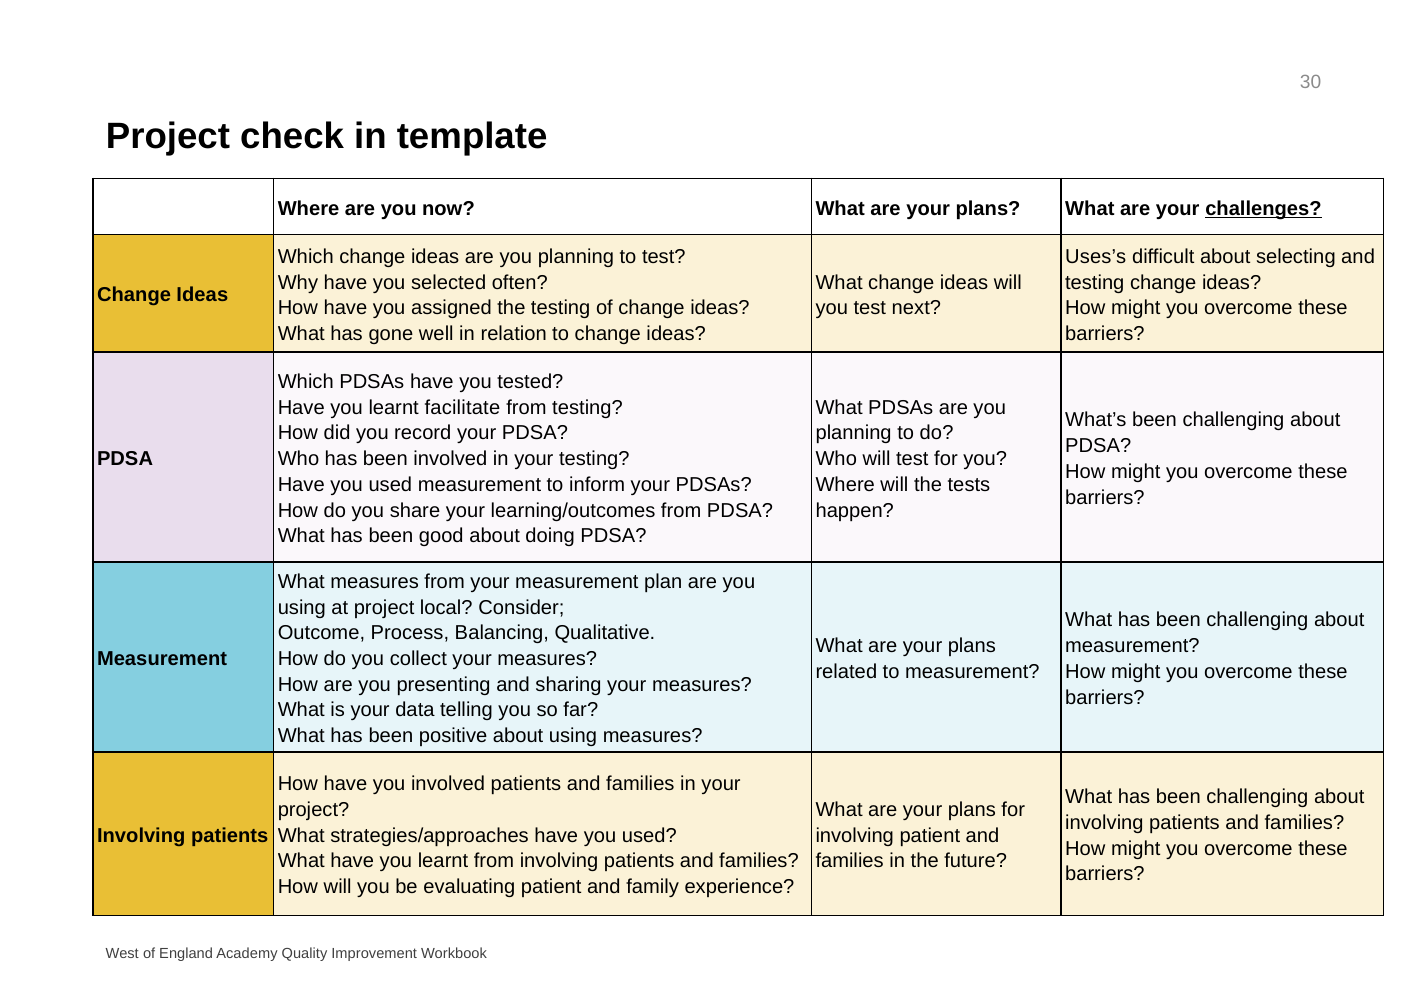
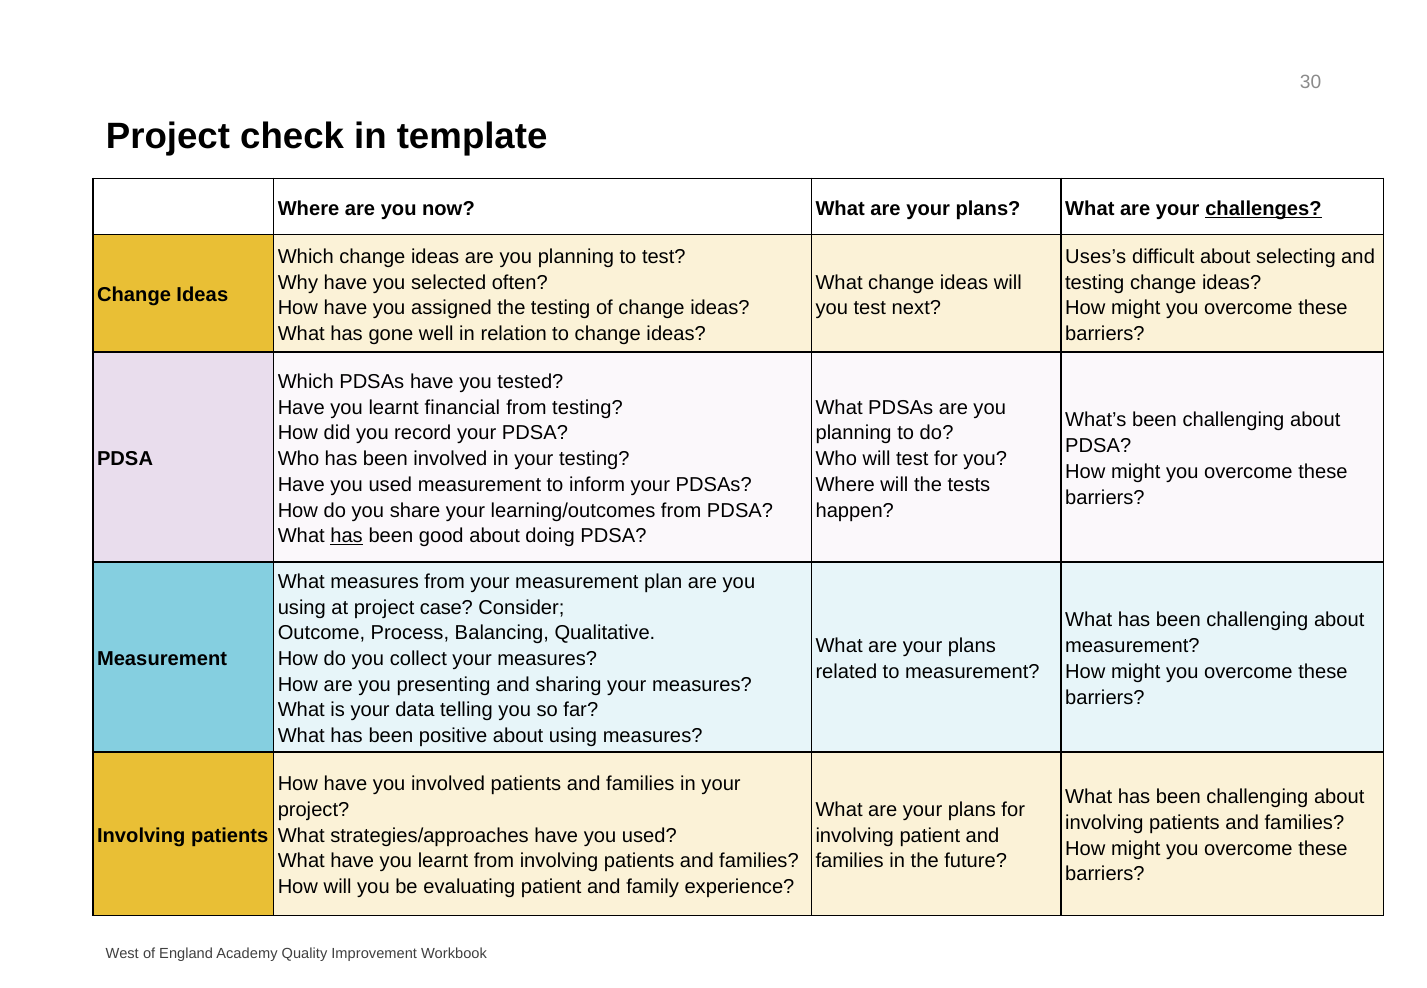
facilitate: facilitate -> financial (462, 407)
has underline: none -> present (347, 536)
local: local -> case (446, 607)
